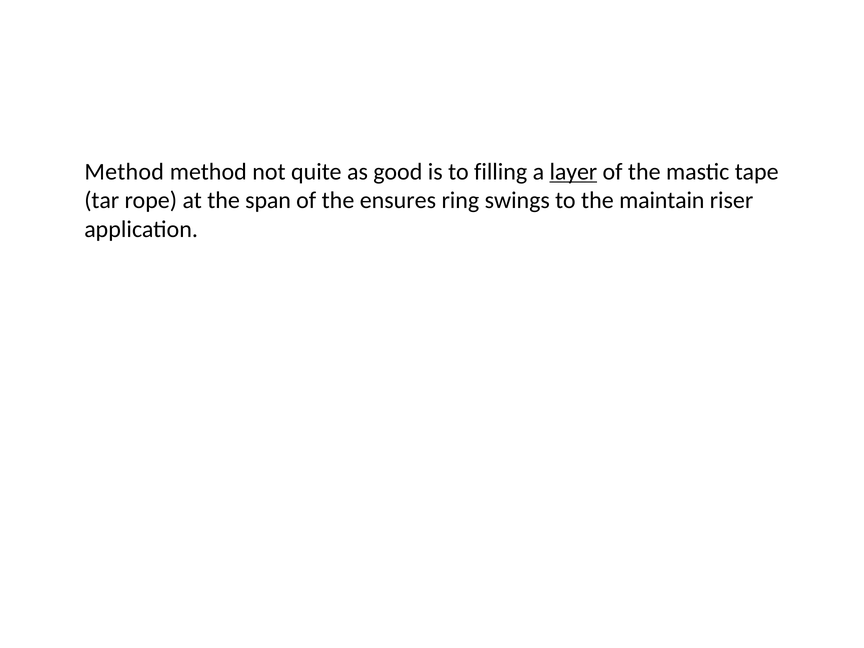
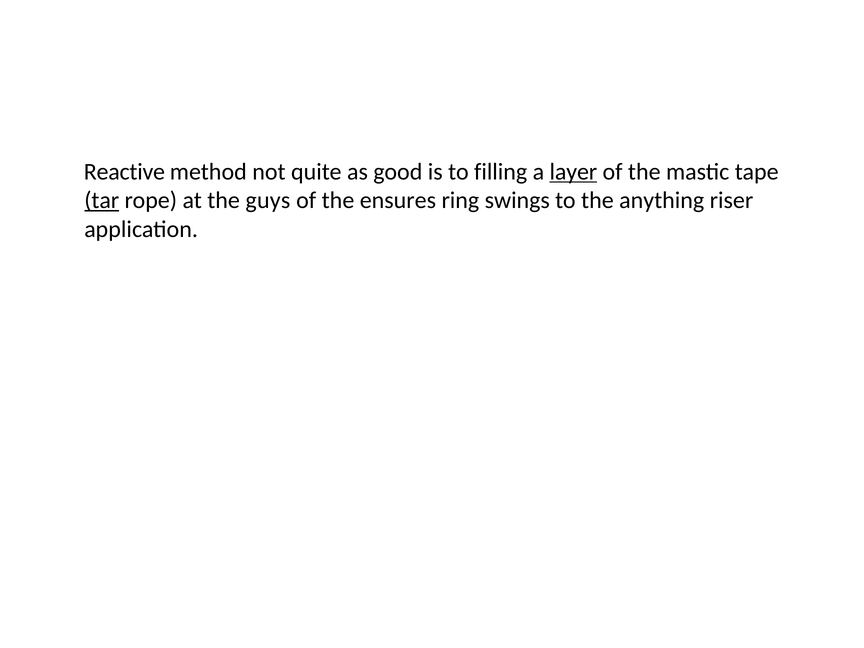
Method: Method -> Reactive (124, 172)
tar underline: none -> present (102, 200)
span: span -> guys (268, 200)
maintain: maintain -> anything (662, 200)
